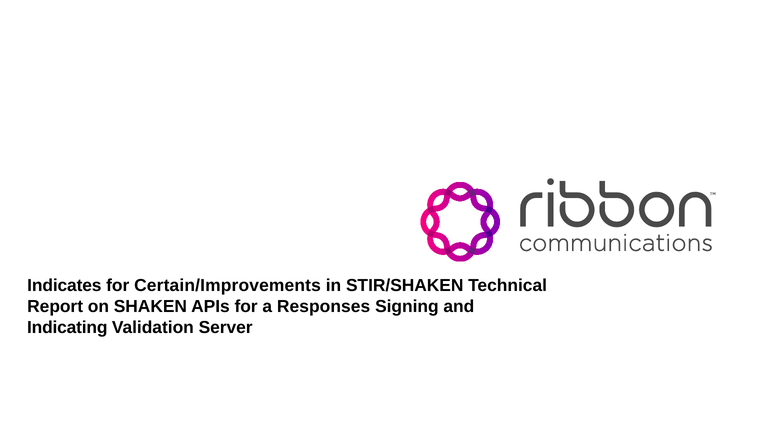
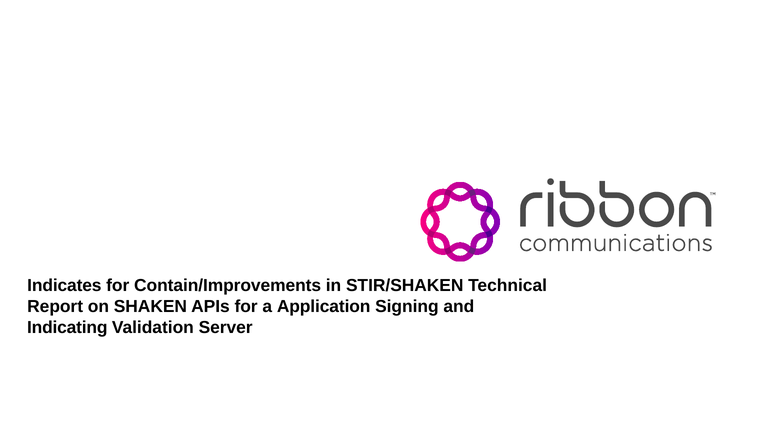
Certain/Improvements: Certain/Improvements -> Contain/Improvements (228, 286)
Responses: Responses -> Application (324, 307)
